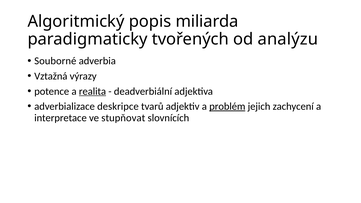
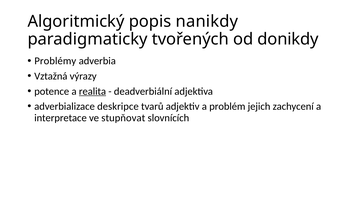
miliarda: miliarda -> nanikdy (207, 21)
analýzu: analýzu -> donikdy (288, 39)
Souborné: Souborné -> Problémy (55, 61)
problém underline: present -> none (227, 106)
